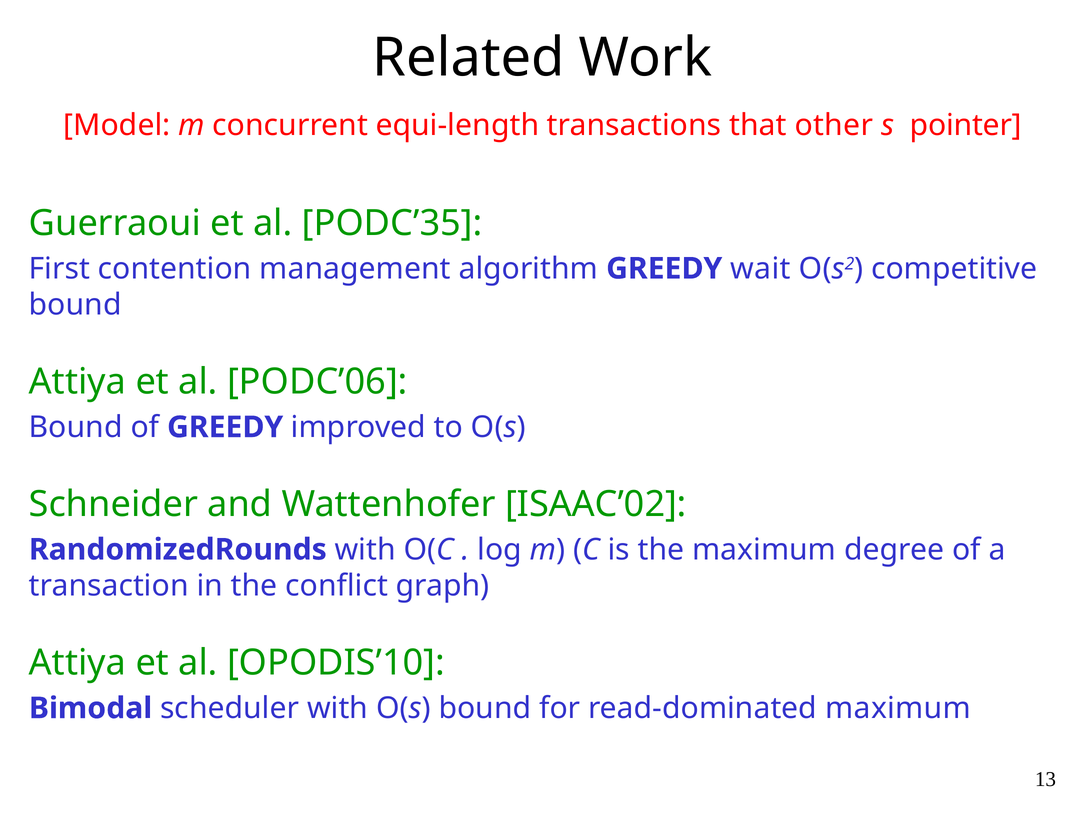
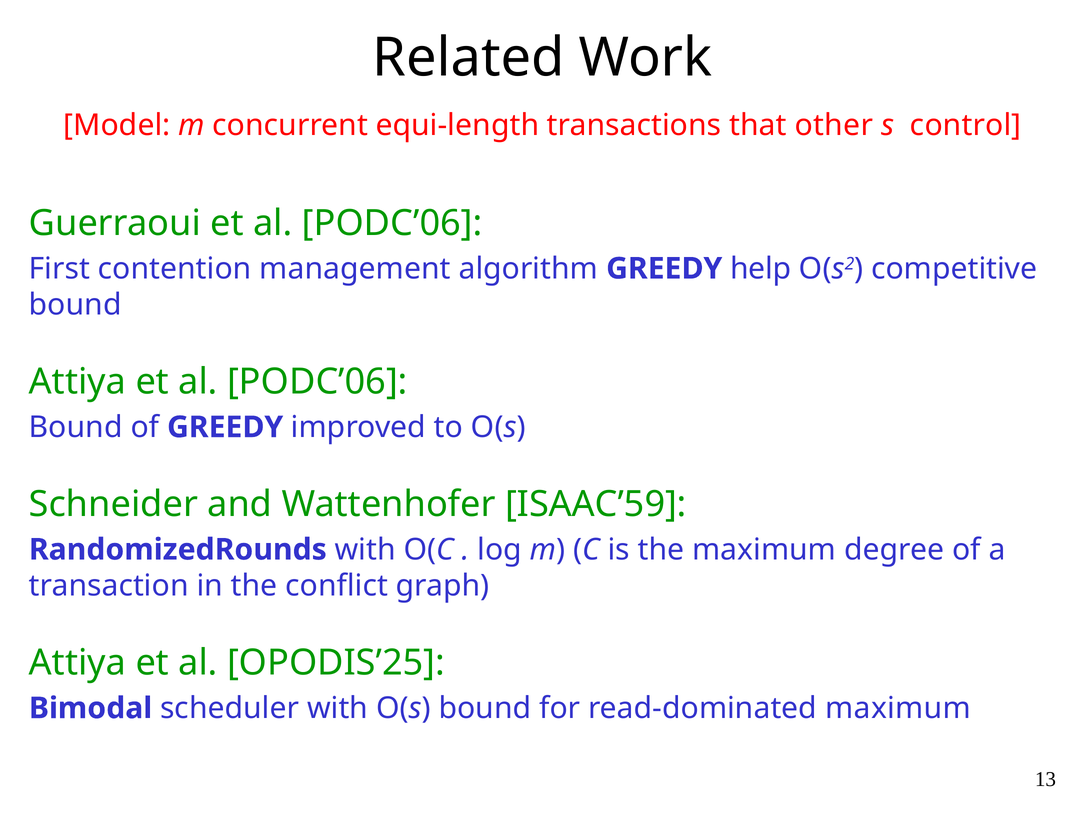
pointer: pointer -> control (966, 125)
Guerraoui et al PODC’35: PODC’35 -> PODC’06 (392, 223)
wait: wait -> help (761, 269)
ISAAC’02: ISAAC’02 -> ISAAC’59 (596, 504)
OPODIS’10: OPODIS’10 -> OPODIS’25 (336, 663)
